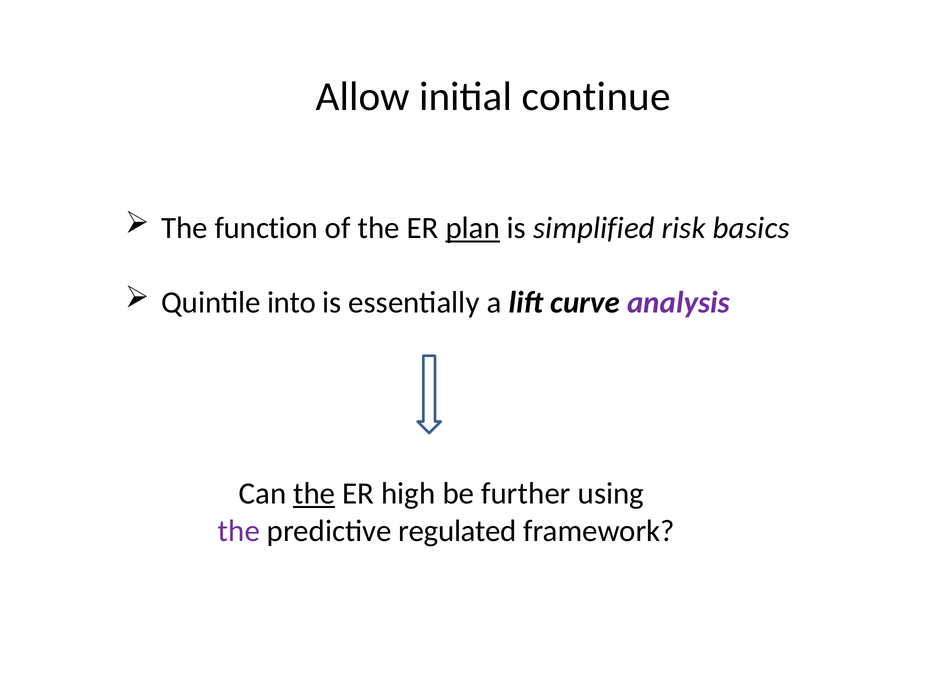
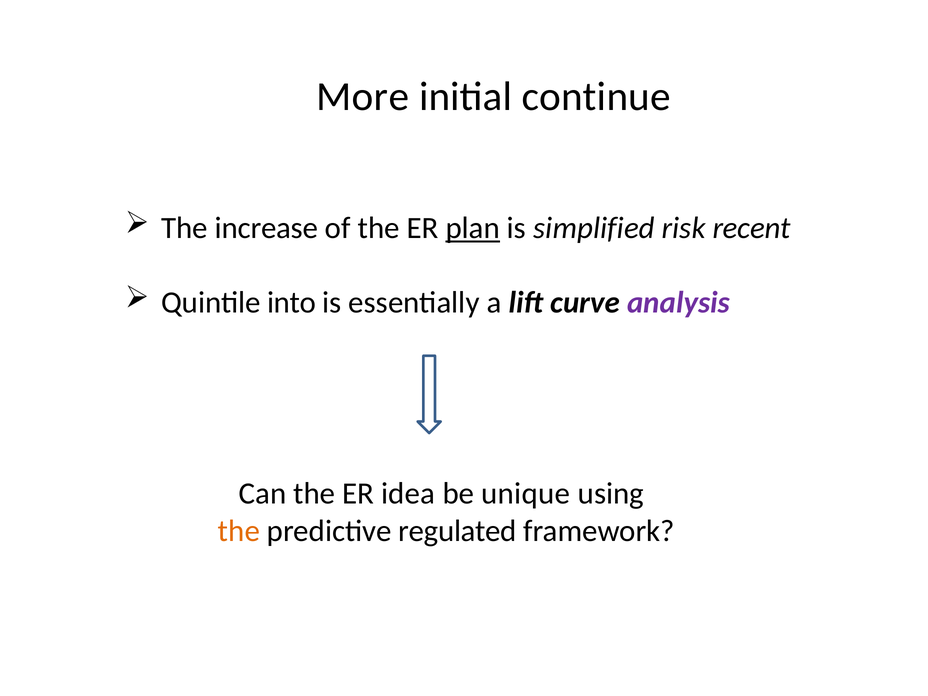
Allow: Allow -> More (363, 97)
function: function -> increase (266, 228)
basics: basics -> recent (752, 228)
the underline: present -> none (314, 494)
high: high -> idea (408, 494)
further: further -> unique (526, 494)
the colour: purple -> orange (239, 531)
